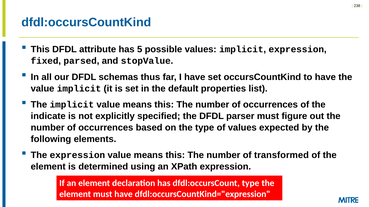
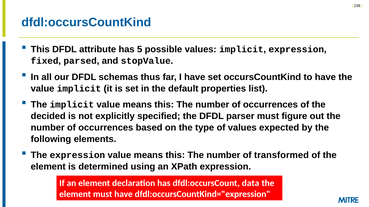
indicate: indicate -> decided (48, 116)
dfdl:occursCount type: type -> data (251, 184)
